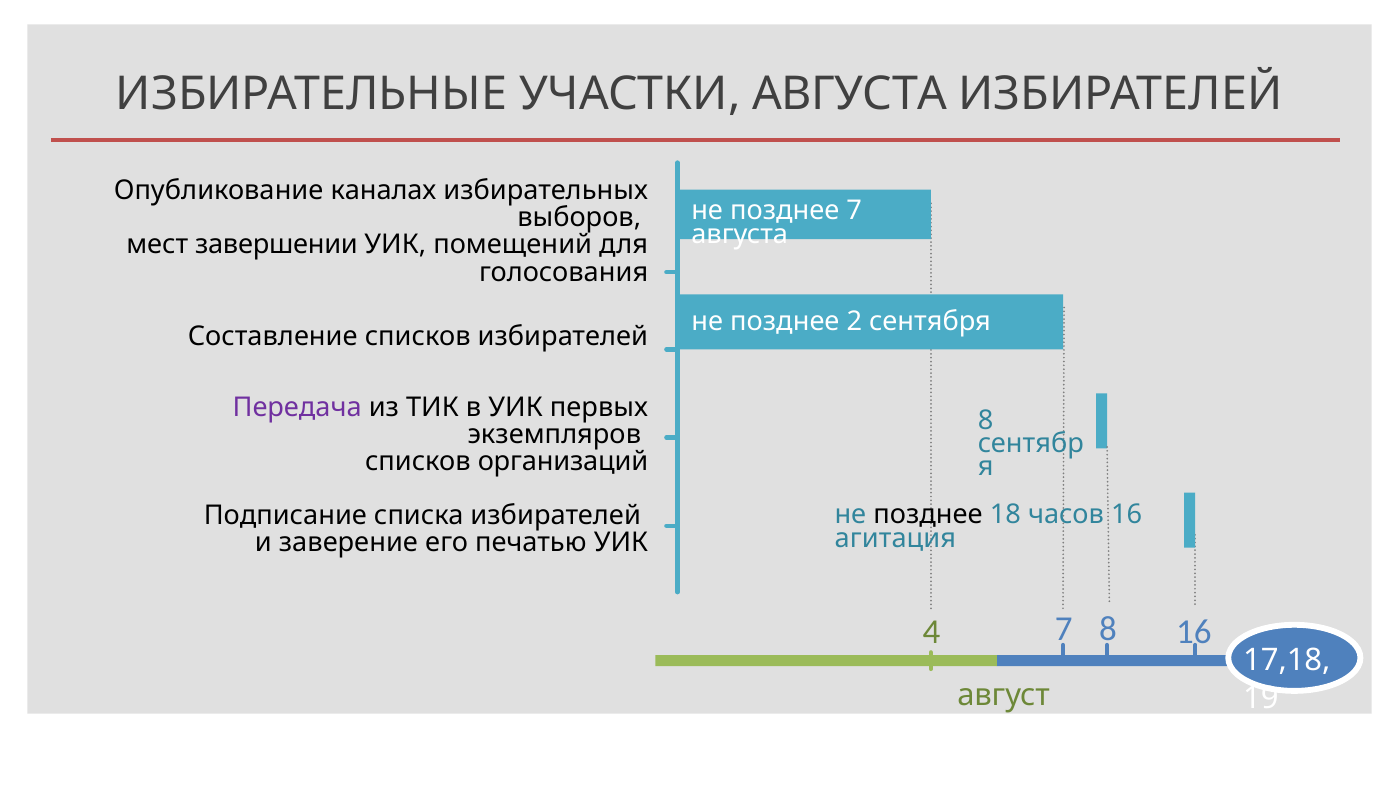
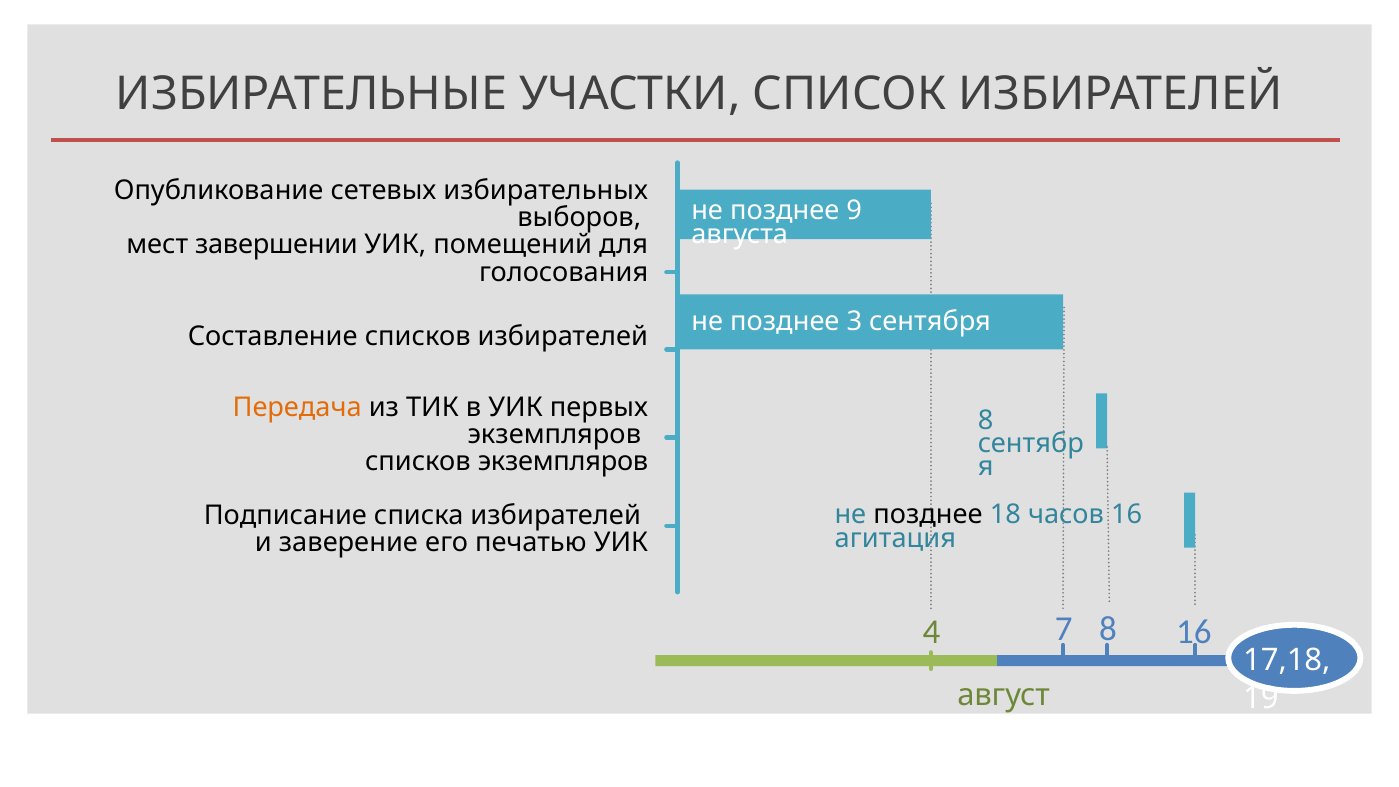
УЧАСТКИ АВГУСТА: АВГУСТА -> СПИСОК (850, 94)
каналах: каналах -> сетевых (383, 191)
позднее 7: 7 -> 9 (854, 211)
2: 2 -> 3 (854, 321)
Передача colour: purple -> orange (297, 407)
списков организаций: организаций -> экземпляров (563, 462)
